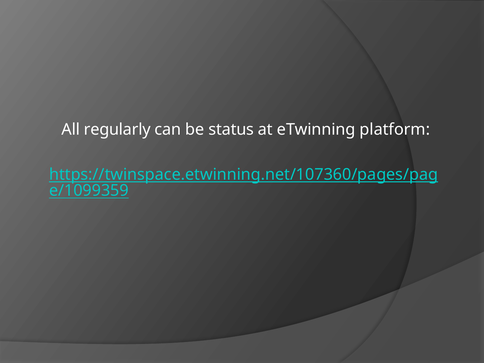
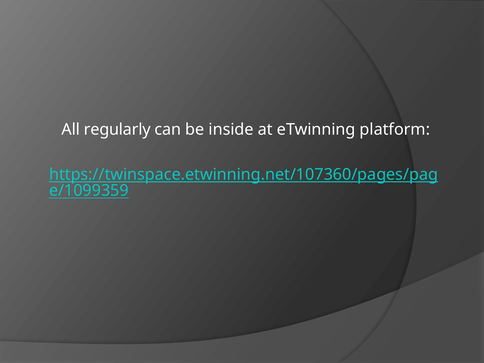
status: status -> inside (231, 129)
